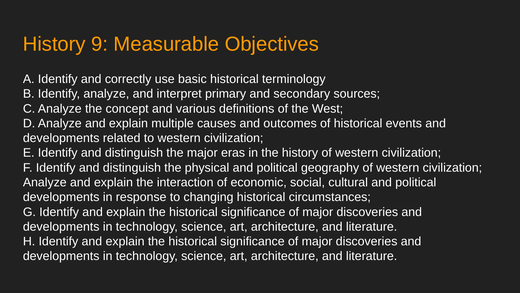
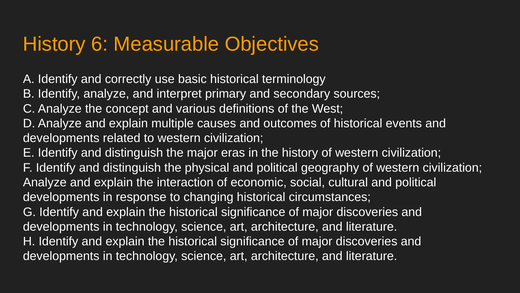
9: 9 -> 6 (100, 44)
